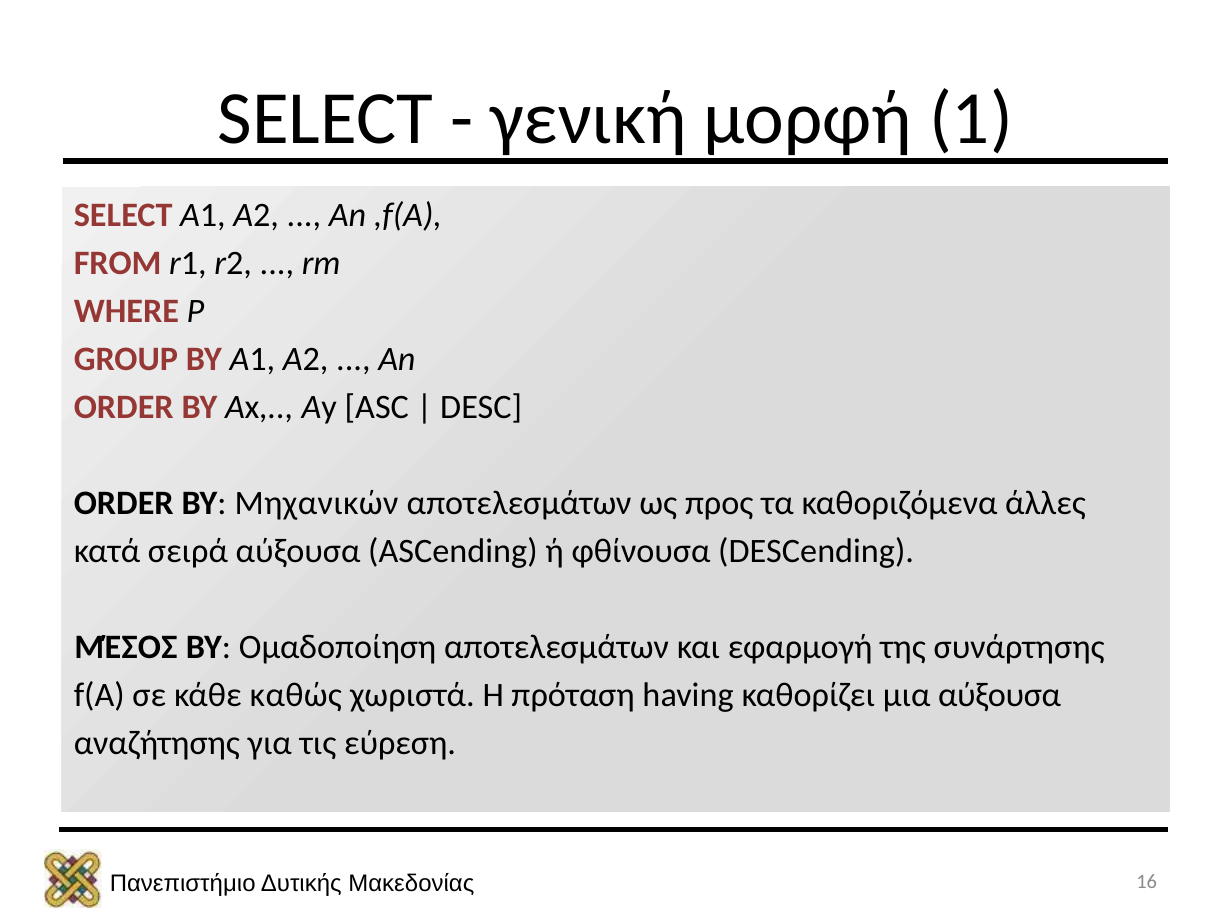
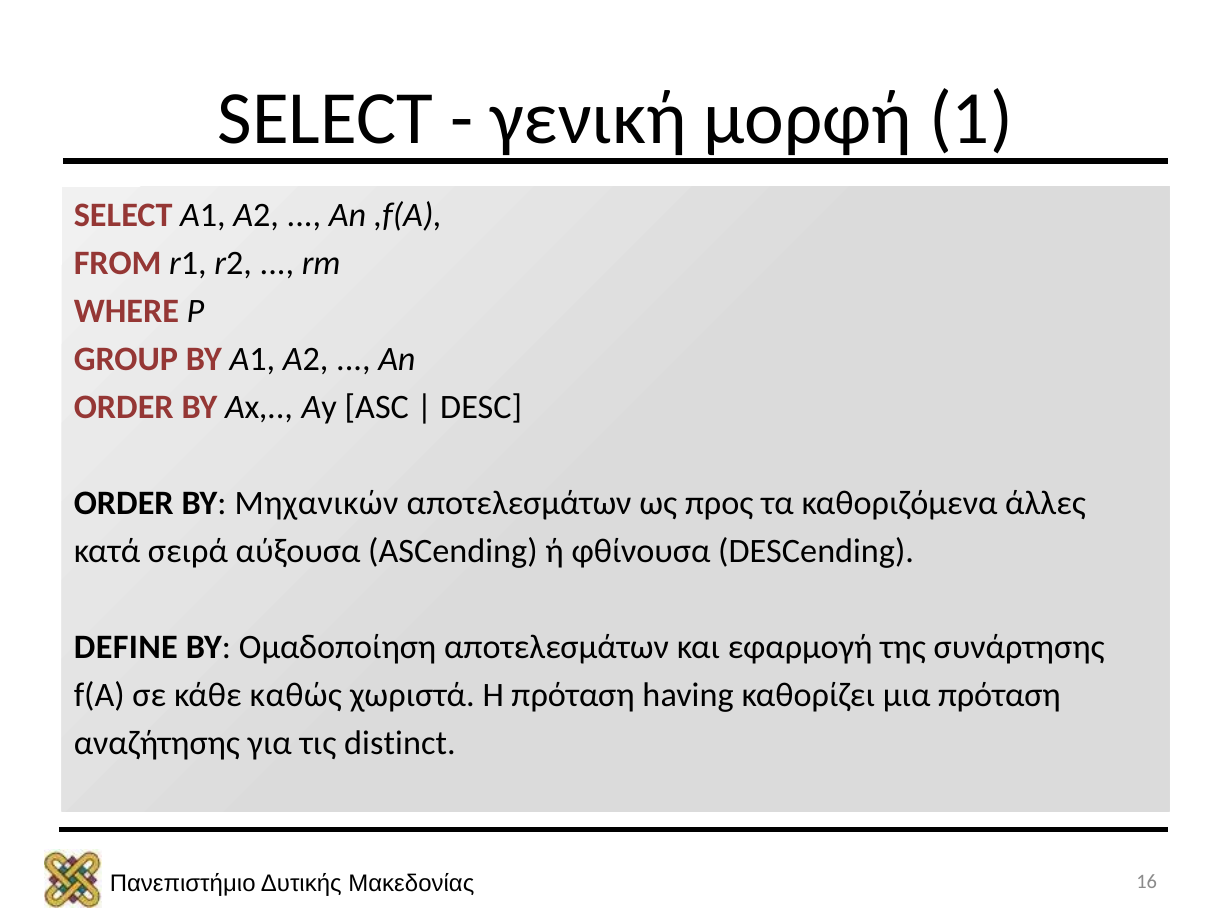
ΜΈΣΟΣ: ΜΈΣΟΣ -> DEFINE (126, 647)
μια αύξουσα: αύξουσα -> πρόταση (999, 695)
εύρεση: εύρεση -> distinct (400, 743)
